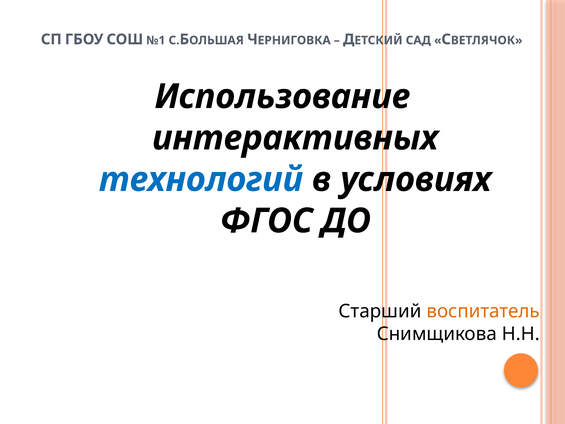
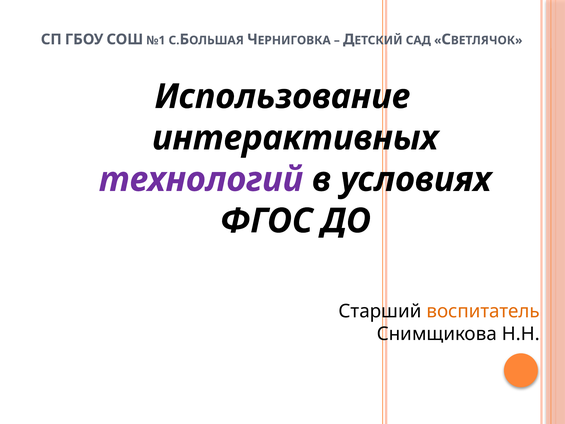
технологий colour: blue -> purple (201, 179)
